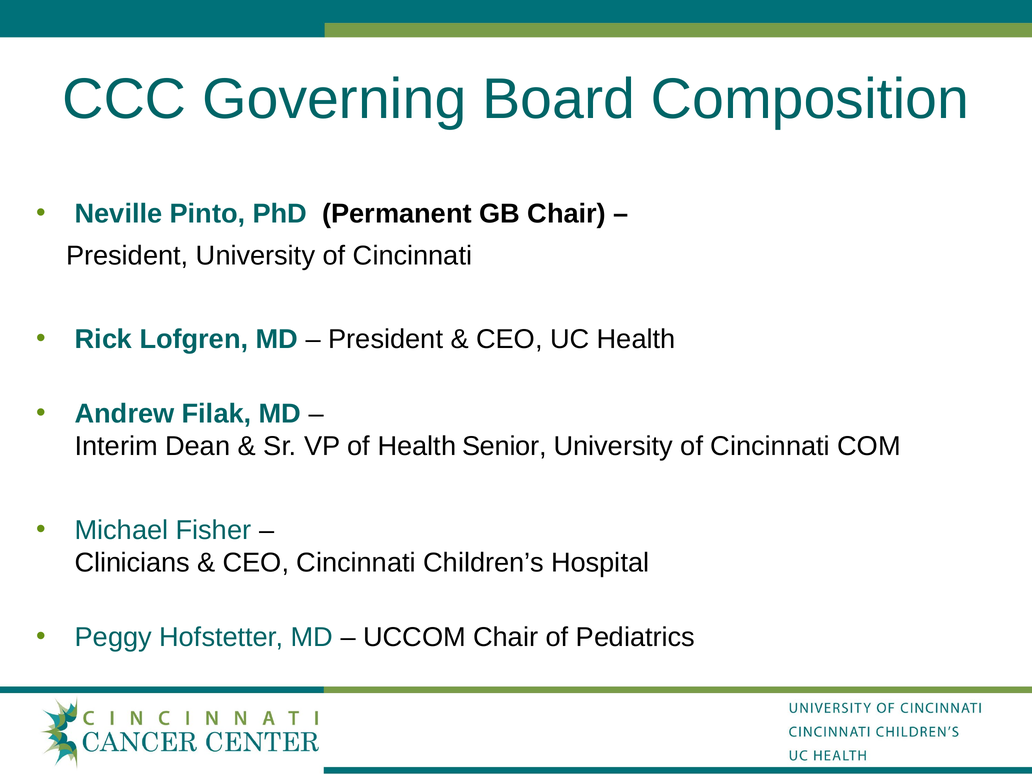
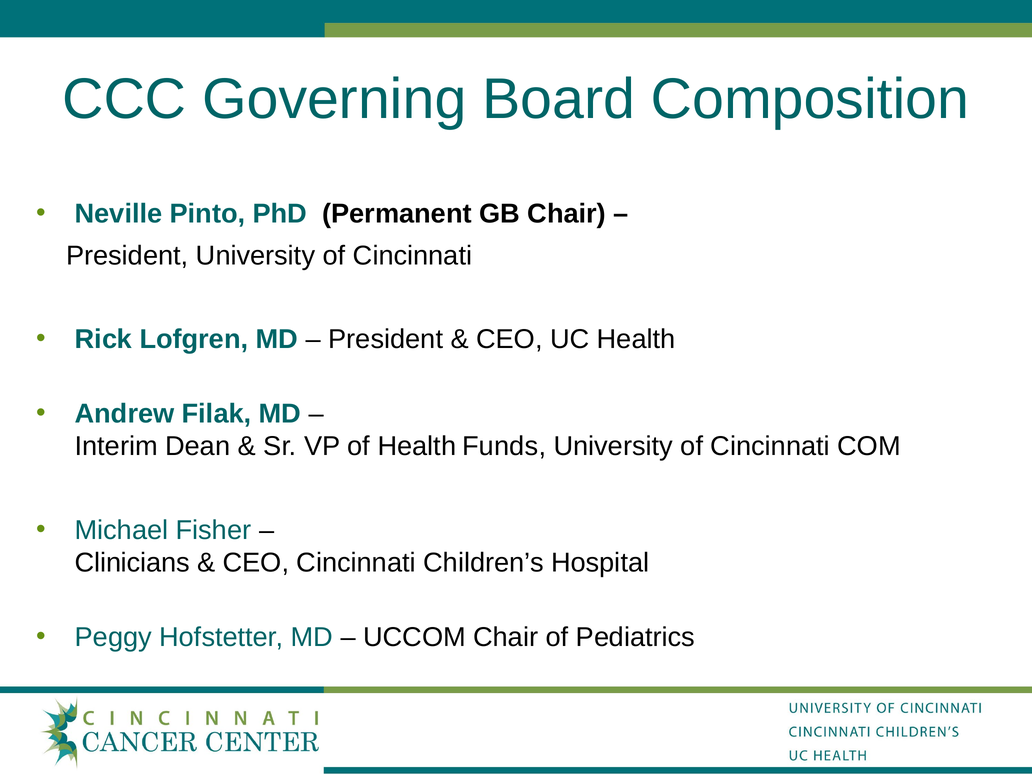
Senior: Senior -> Funds (504, 446)
